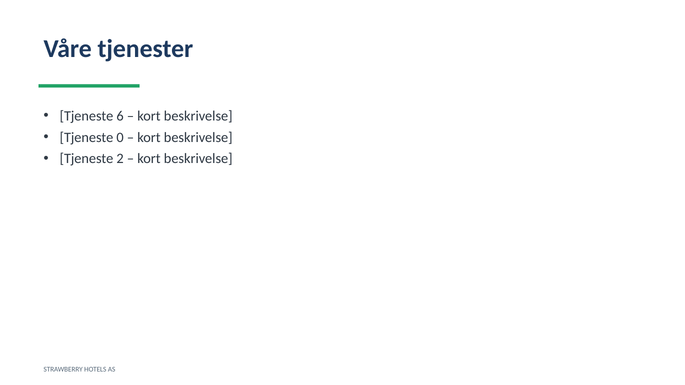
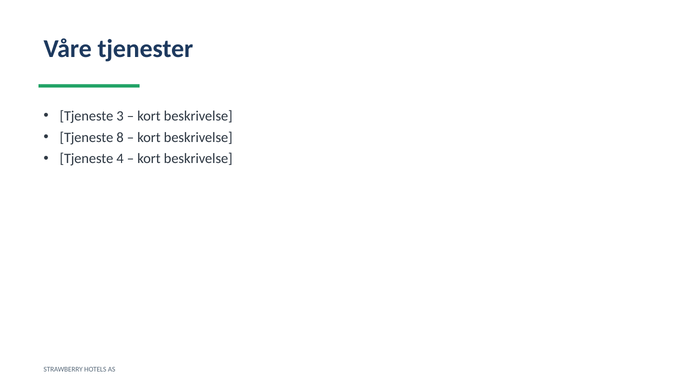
6: 6 -> 3 (120, 116)
0: 0 -> 8 (120, 137)
2: 2 -> 4 (120, 159)
